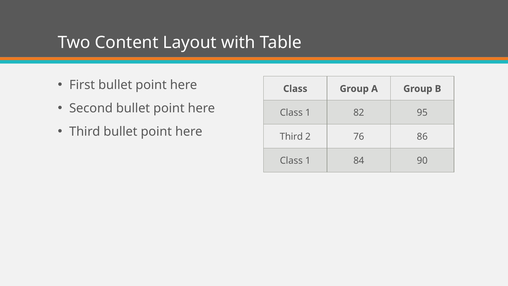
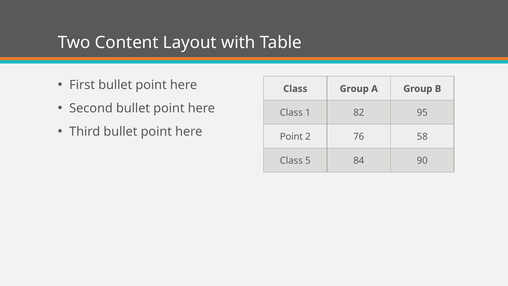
Third: Third -> Point (291, 137)
86: 86 -> 58 (422, 137)
1: 1 -> 5 (308, 161)
